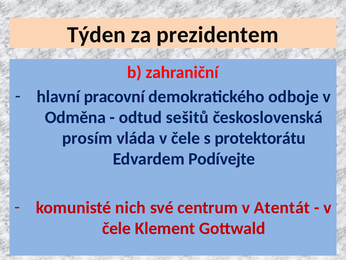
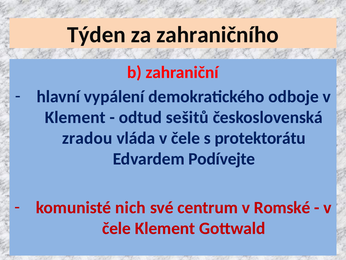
prezidentem: prezidentem -> zahraničního (218, 35)
pracovní: pracovní -> vypálení (114, 96)
Odměna: Odměna -> Klement (75, 117)
prosím: prosím -> zradou (87, 138)
Atentát: Atentát -> Romské (282, 207)
